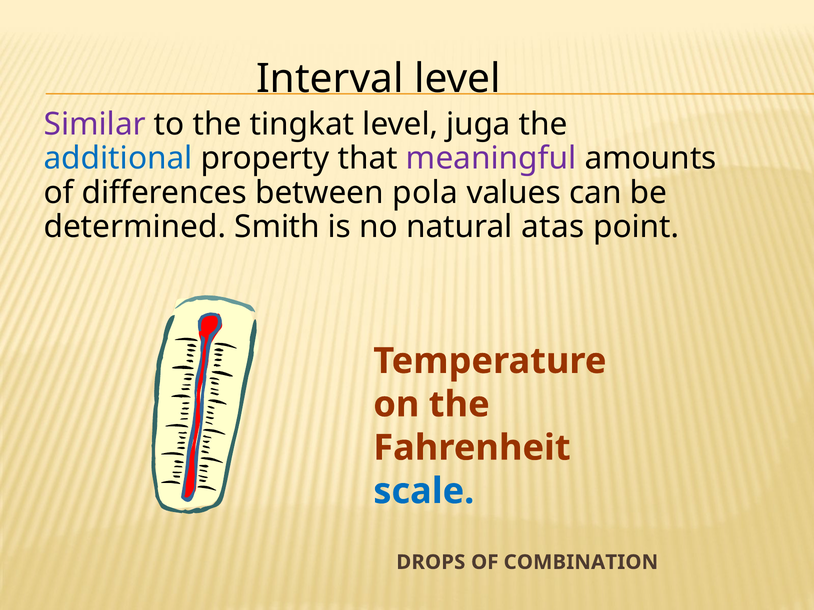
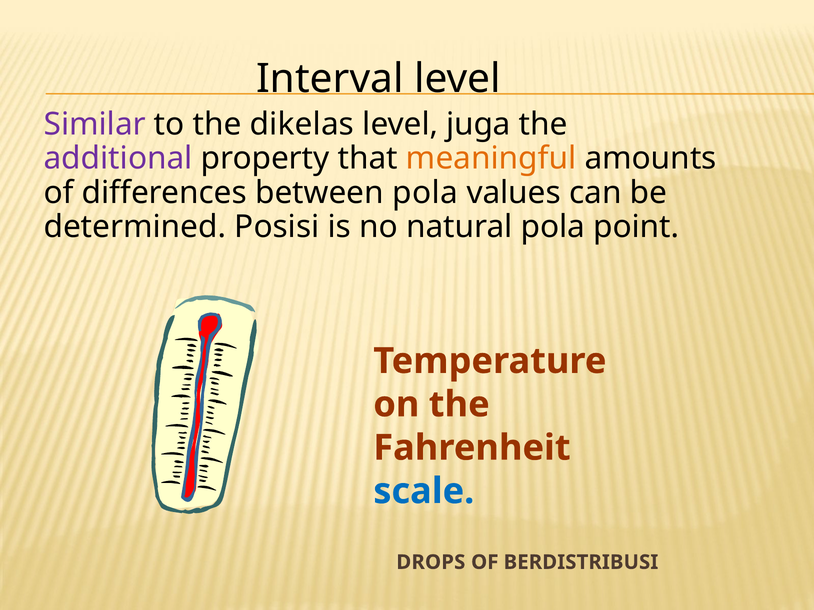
tingkat: tingkat -> dikelas (302, 124)
additional colour: blue -> purple (118, 159)
meaningful colour: purple -> orange (491, 159)
Smith: Smith -> Posisi (277, 227)
natural atas: atas -> pola (553, 227)
COMBINATION: COMBINATION -> BERDISTRIBUSI (581, 563)
